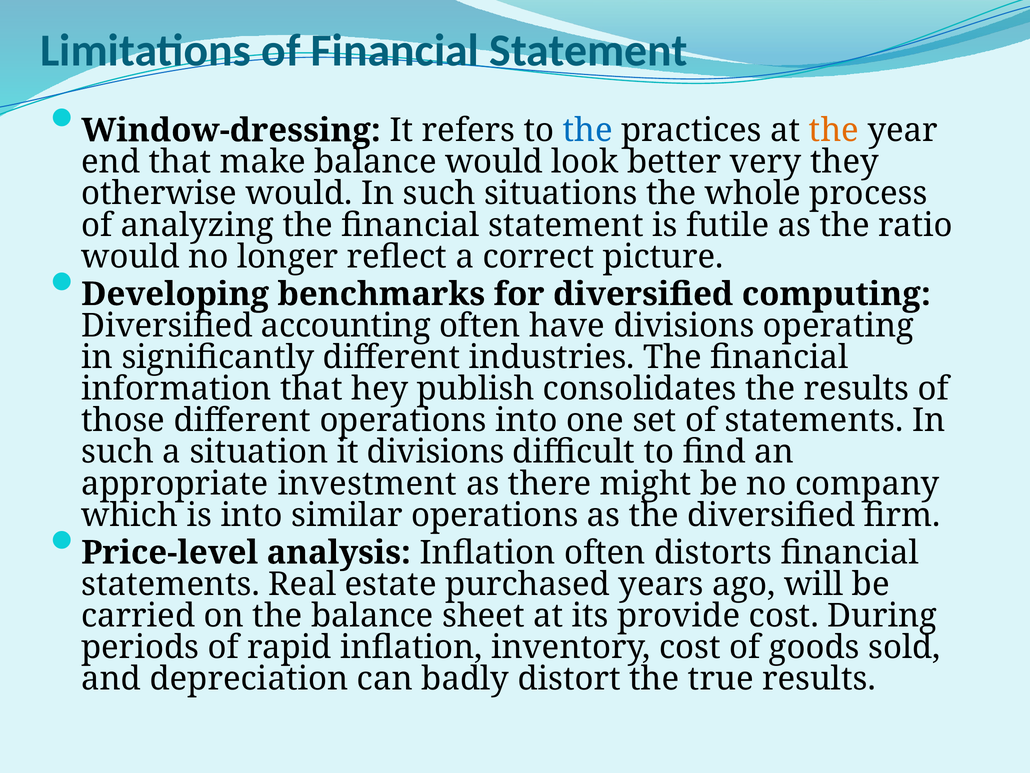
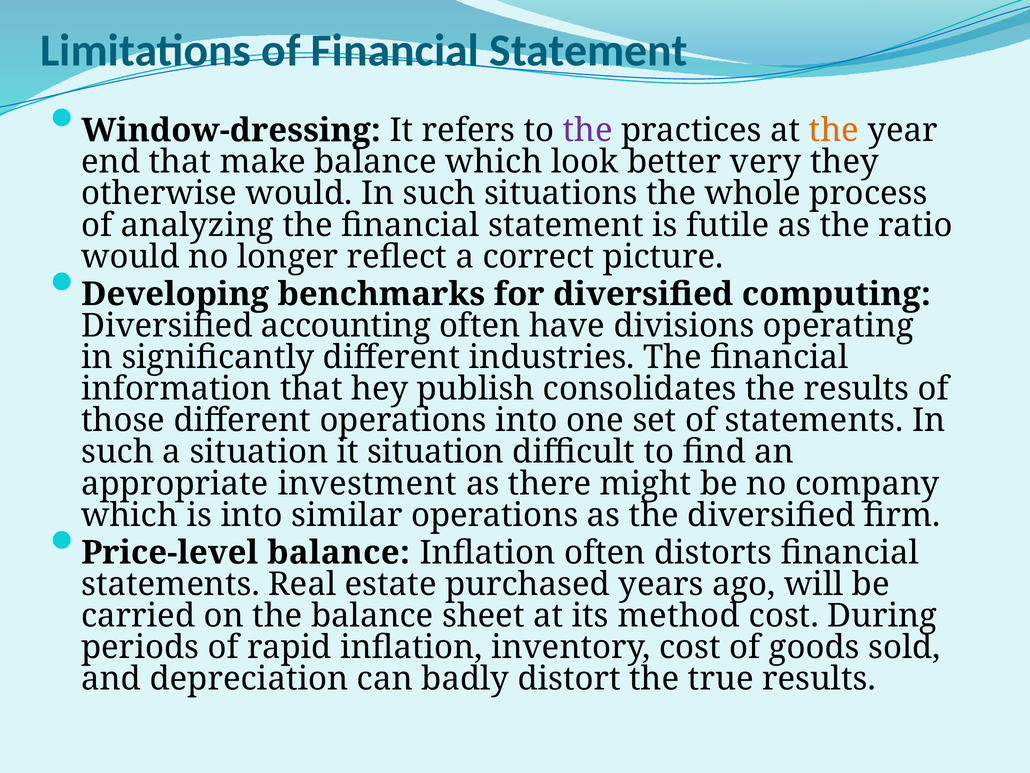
the colour: blue -> purple (588, 130)
balance would: would -> which (494, 162)
it divisions: divisions -> situation (436, 452)
Price-level analysis: analysis -> balance (339, 552)
provide: provide -> method (679, 615)
